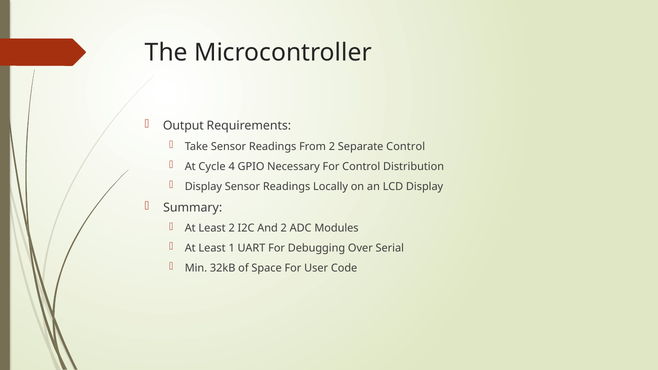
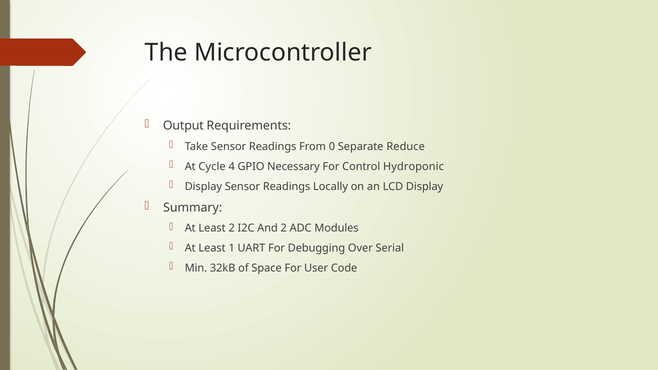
From 2: 2 -> 0 (332, 147)
Separate Control: Control -> Reduce (406, 147)
Distribution: Distribution -> Hydroponic (414, 167)
